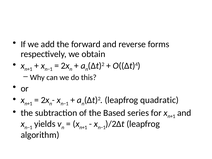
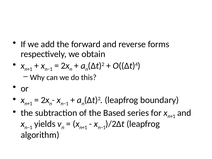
quadratic: quadratic -> boundary (159, 100)
